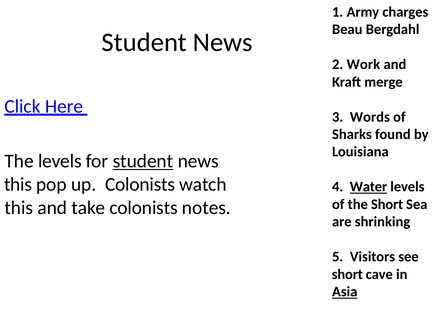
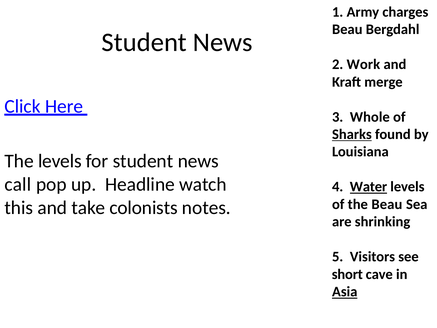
Words: Words -> Whole (370, 117)
Sharks underline: none -> present (352, 134)
student underline: present -> none (143, 161)
this: this -> call (18, 184)
up Colonists: Colonists -> Headline (140, 184)
the Short: Short -> Beau (387, 204)
